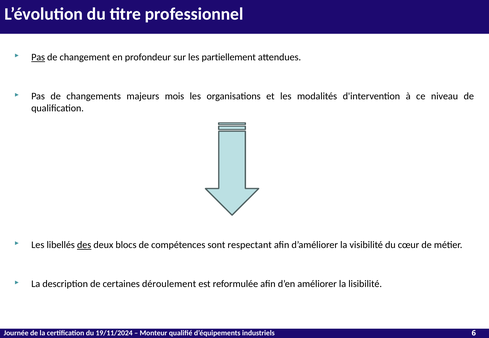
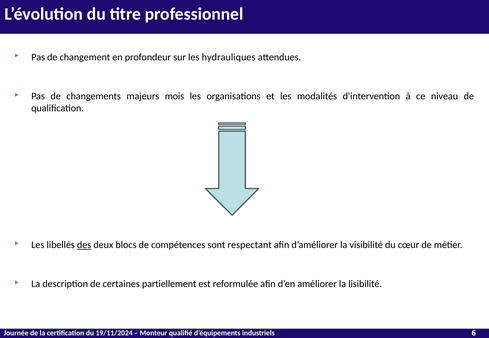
Pas underline: present -> none (38, 57)
partiellement: partiellement -> hydrauliques (229, 57)
déroulement: déroulement -> partiellement (169, 284)
